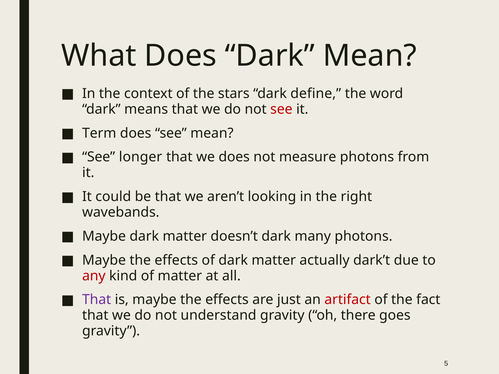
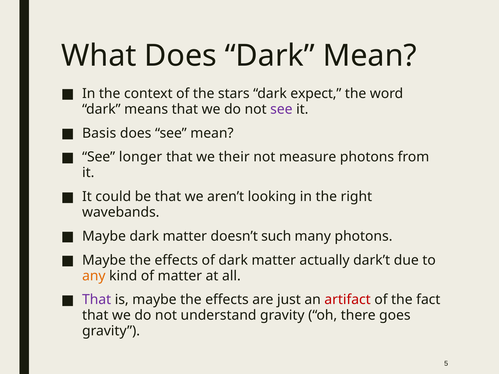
define: define -> expect (316, 94)
see colour: red -> purple (281, 109)
Term: Term -> Basis (99, 133)
we does: does -> their (234, 157)
doesn’t dark: dark -> such (276, 236)
any colour: red -> orange (94, 276)
